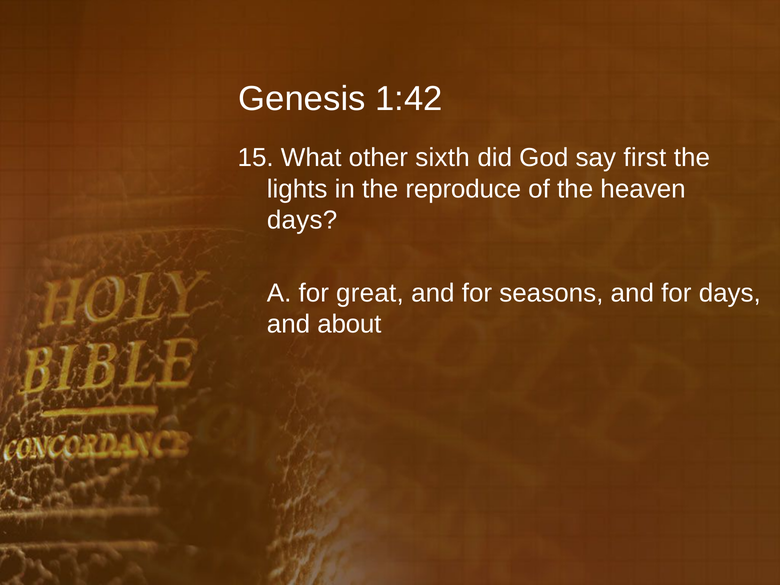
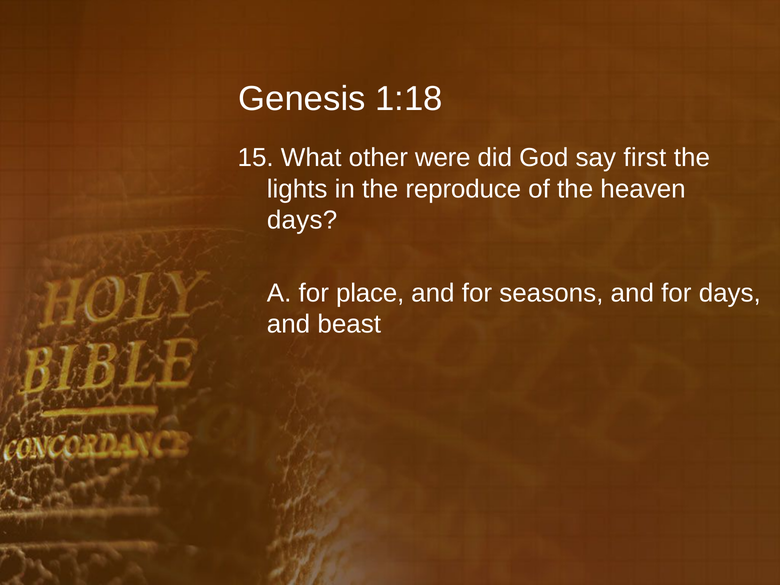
1:42: 1:42 -> 1:18 (409, 99)
sixth: sixth -> were (443, 158)
great: great -> place (370, 293)
about: about -> beast (349, 324)
